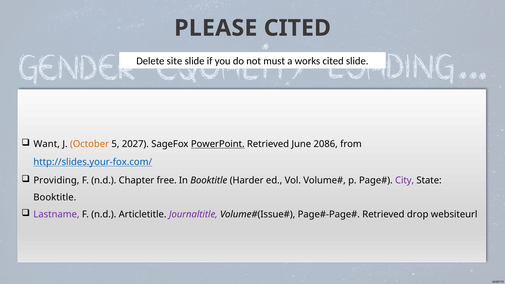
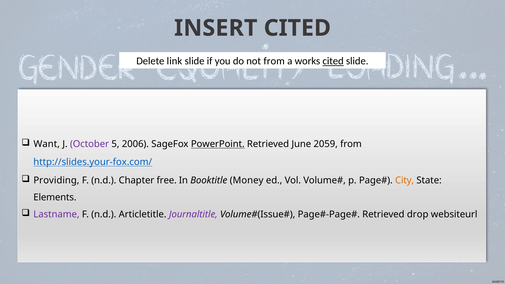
PLEASE: PLEASE -> INSERT (216, 28)
site: site -> link (174, 61)
not must: must -> from (274, 61)
cited underline: none -> present (333, 61)
October colour: orange -> purple (90, 144)
2027: 2027 -> 2006 (135, 144)
2086: 2086 -> 2059 (326, 144)
Harder: Harder -> Money (247, 180)
City colour: purple -> orange (405, 180)
Booktitle: Booktitle -> Elements (55, 198)
